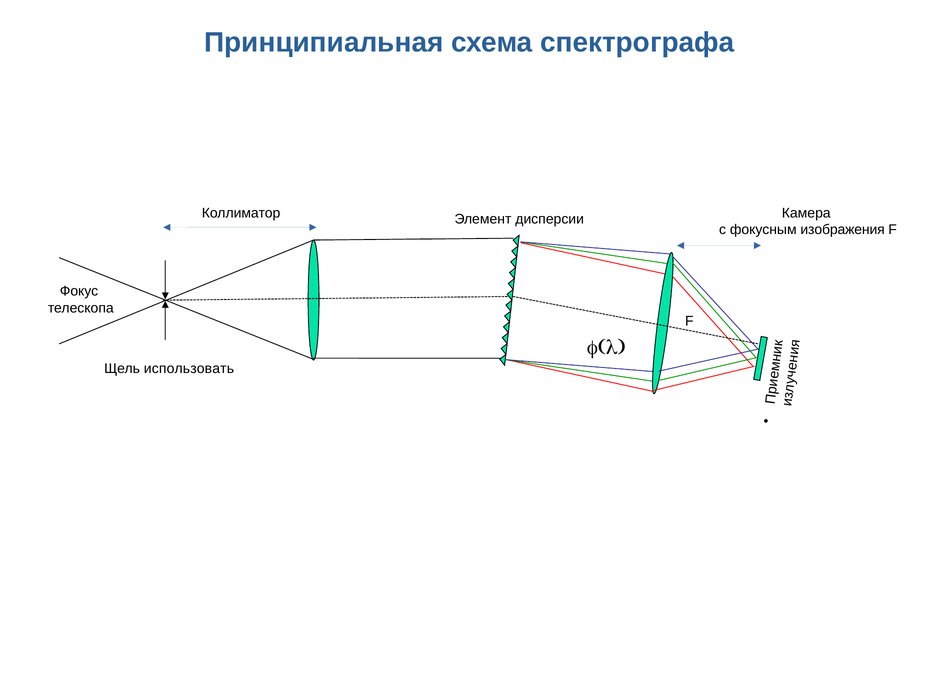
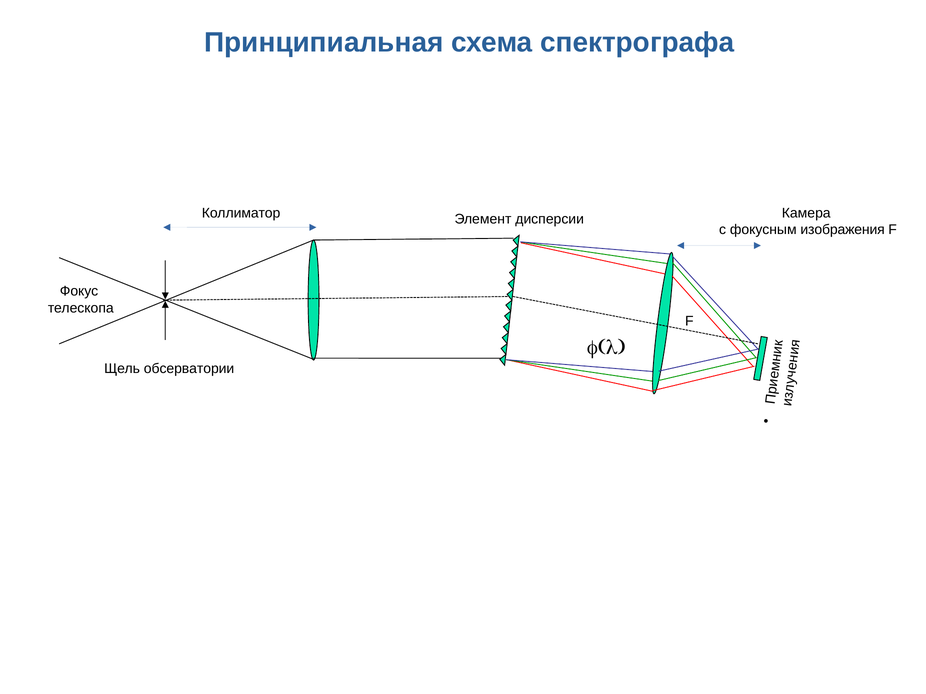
использовать: использовать -> обсерватории (189, 369)
